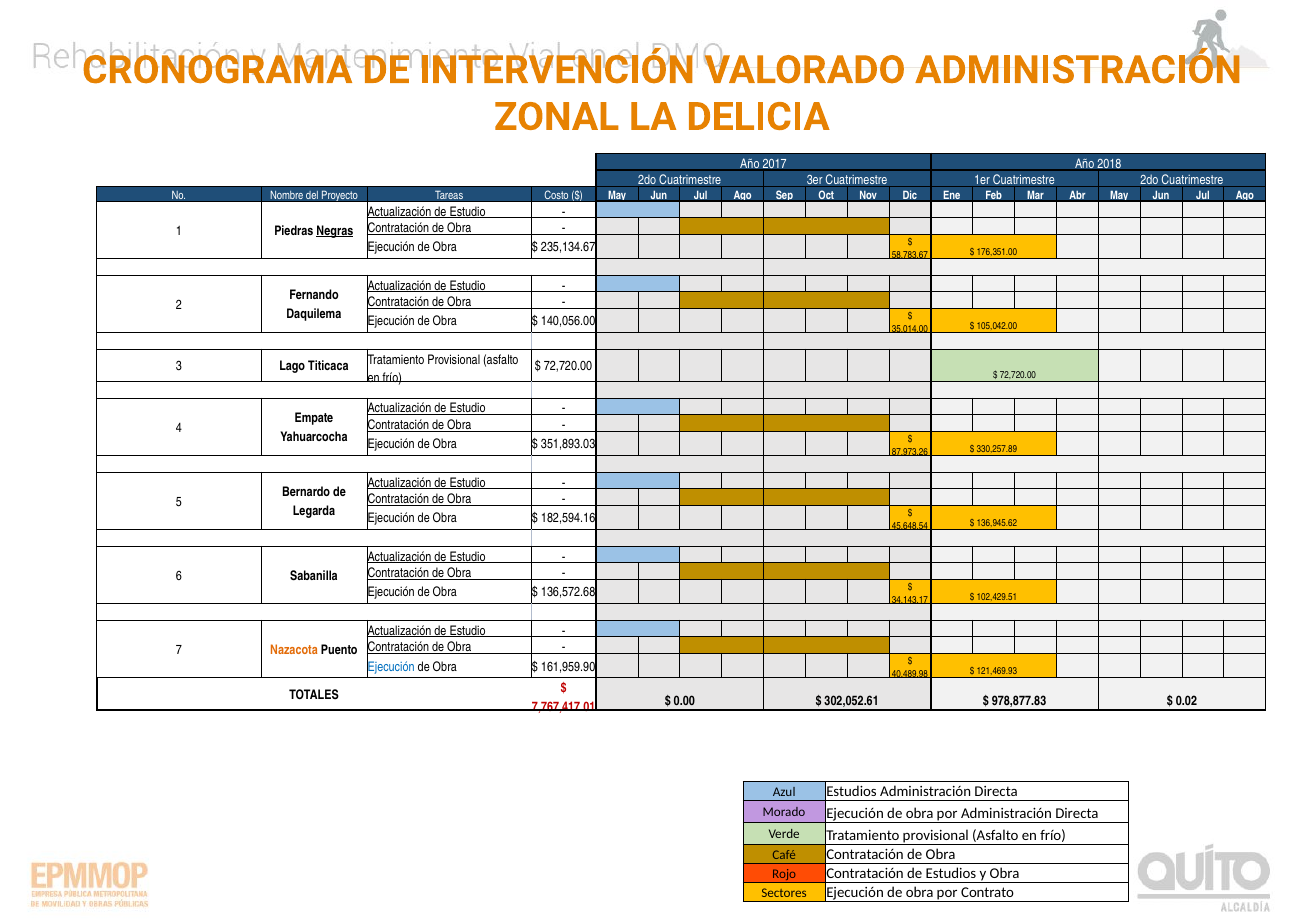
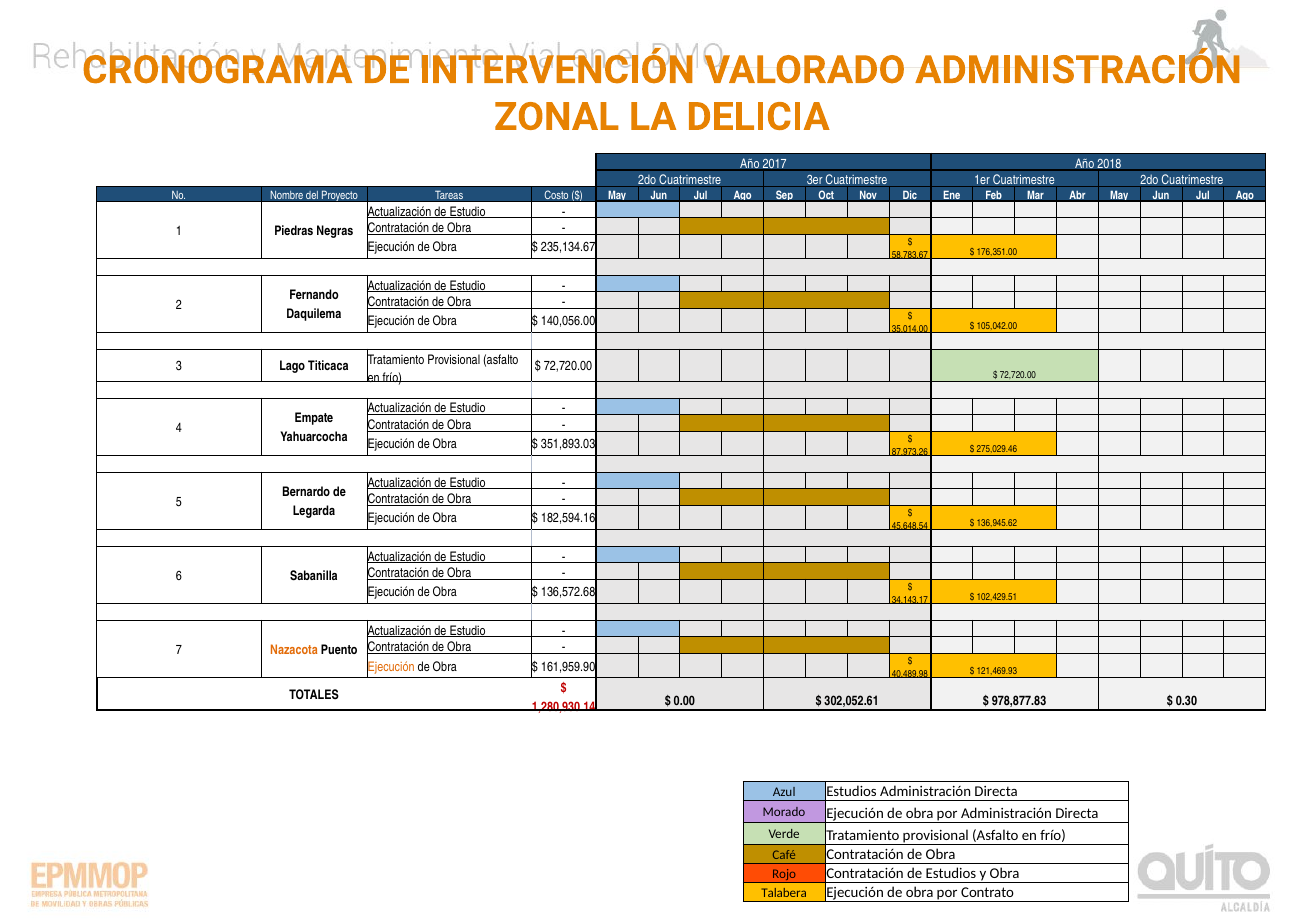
Negras underline: present -> none (335, 231)
330,257.89: 330,257.89 -> 275,029.46 (997, 449)
Ejecución colour: blue -> orange (391, 667)
7,767,417.01: 7,767,417.01 -> 1,280,930.14 (564, 707)
0.02: 0.02 -> 0.30 (1186, 701)
Sectores: Sectores -> Talabera (784, 893)
